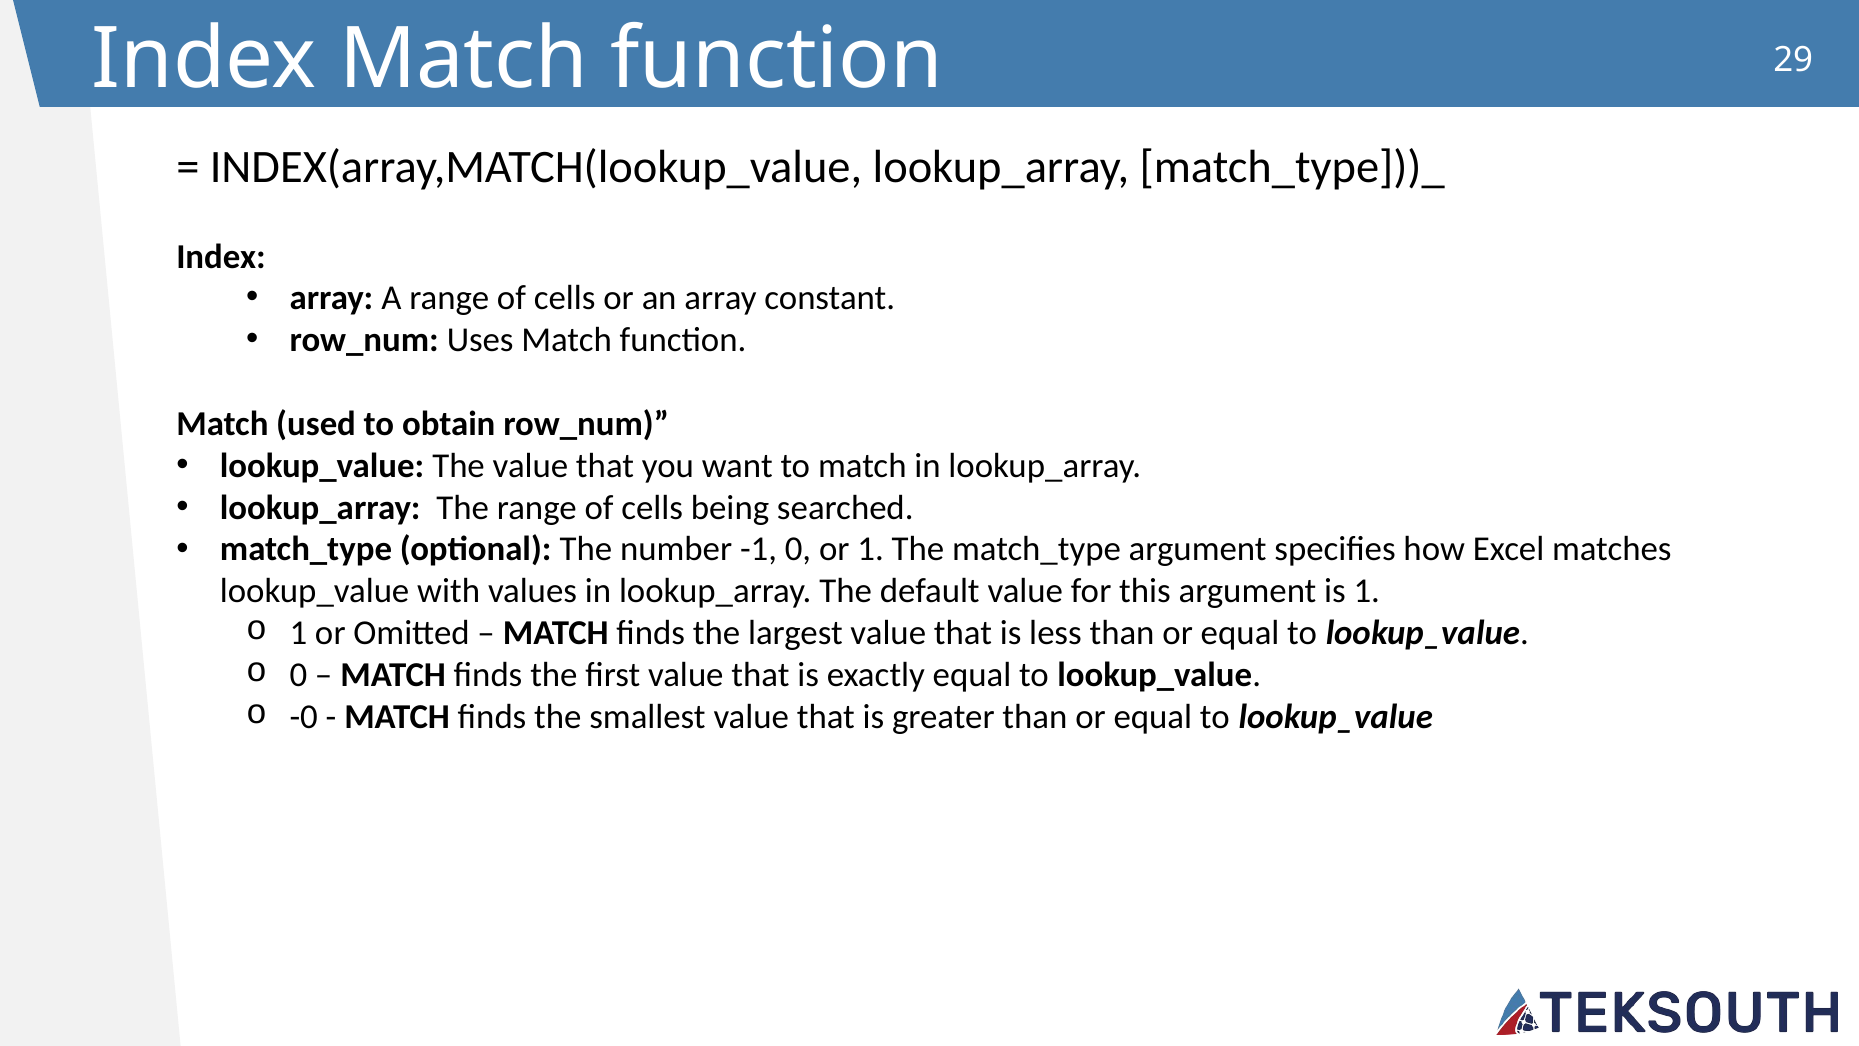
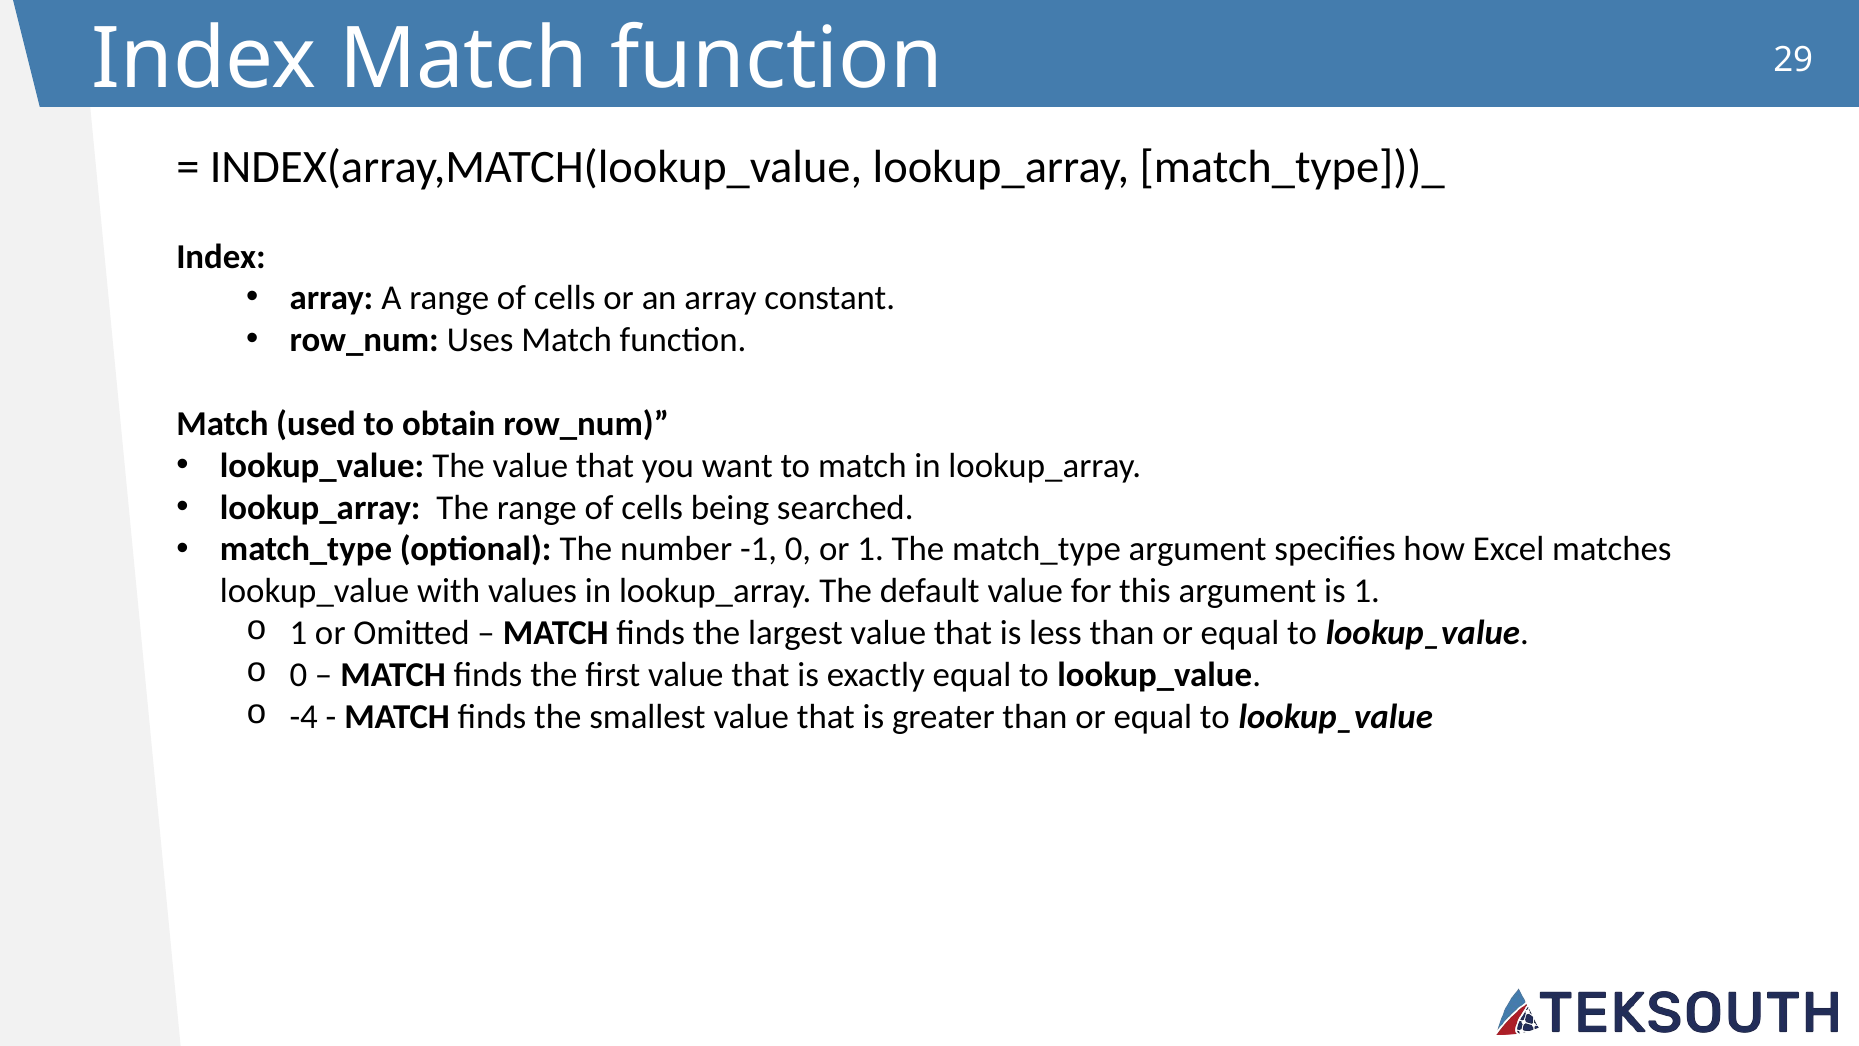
-0: -0 -> -4 (304, 717)
